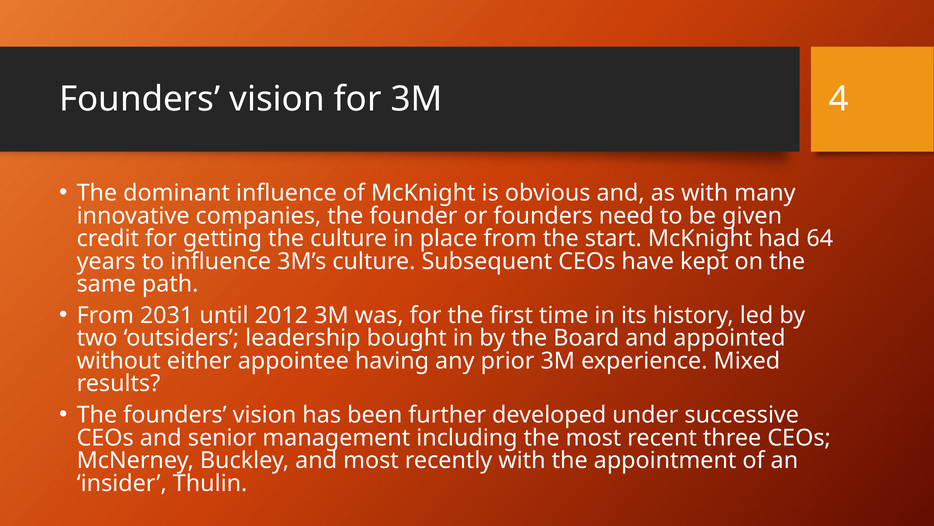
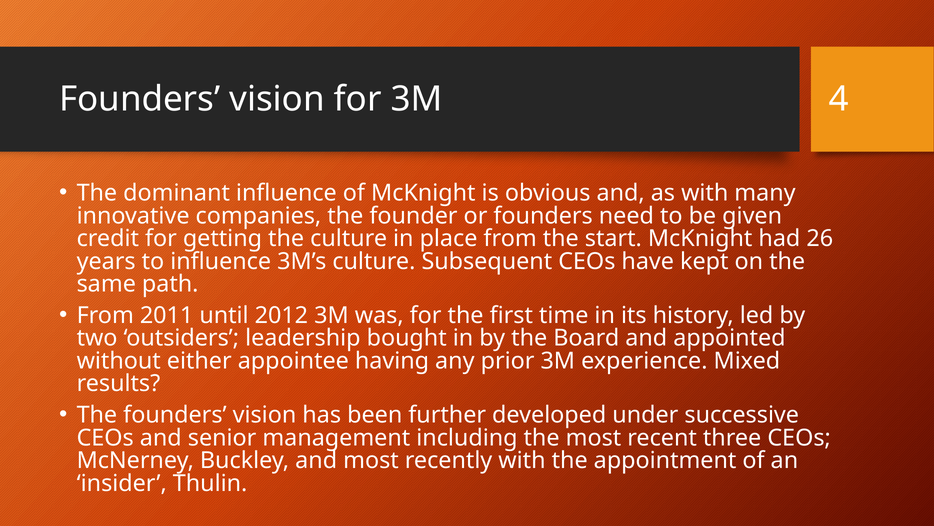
64: 64 -> 26 (820, 238)
2031: 2031 -> 2011 (167, 315)
